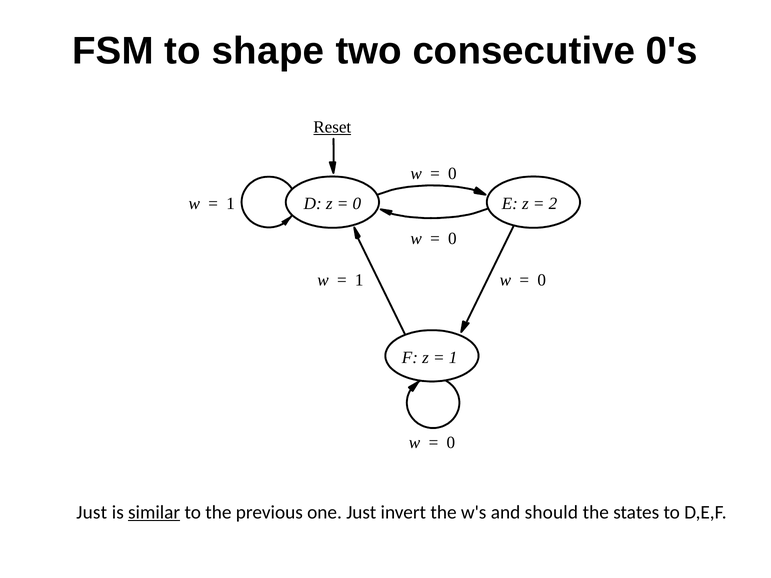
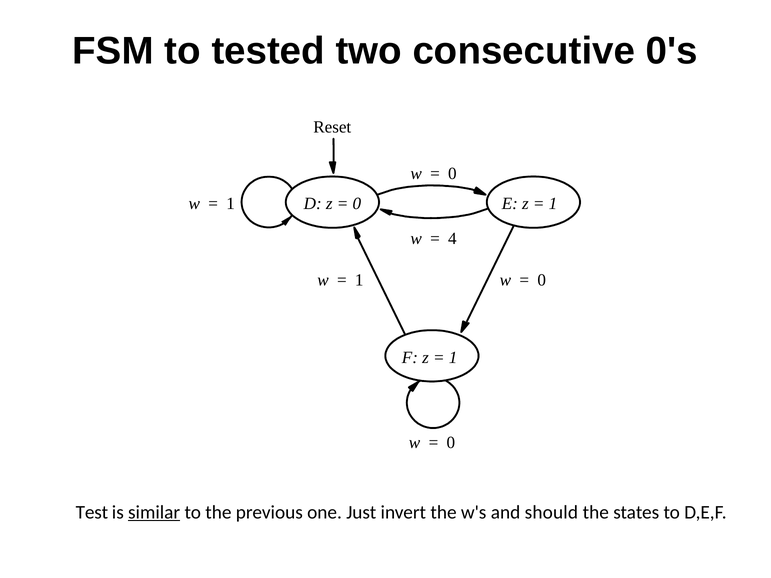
shape: shape -> tested (268, 51)
Reset underline: present -> none (332, 127)
2: 2 -> 1 (553, 204)
0: 0 -> 4 (452, 239)
Just: Just -> Test (92, 513)
